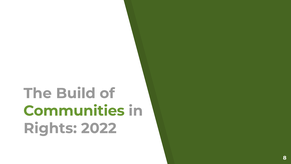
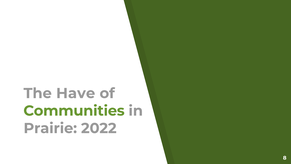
Build: Build -> Have (76, 93)
Rights: Rights -> Prairie (50, 128)
